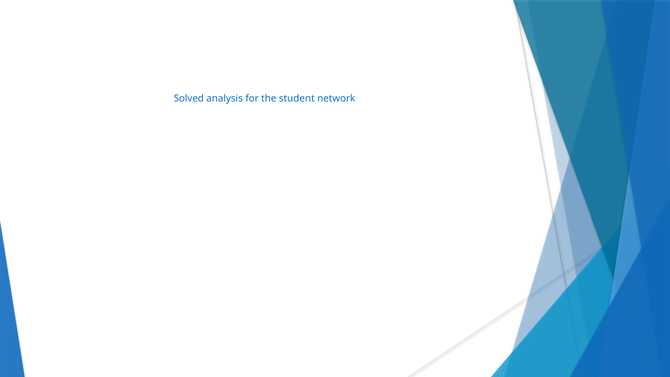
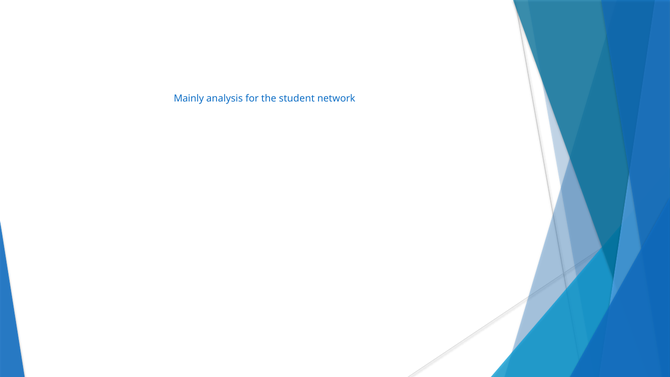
Solved: Solved -> Mainly (189, 99)
